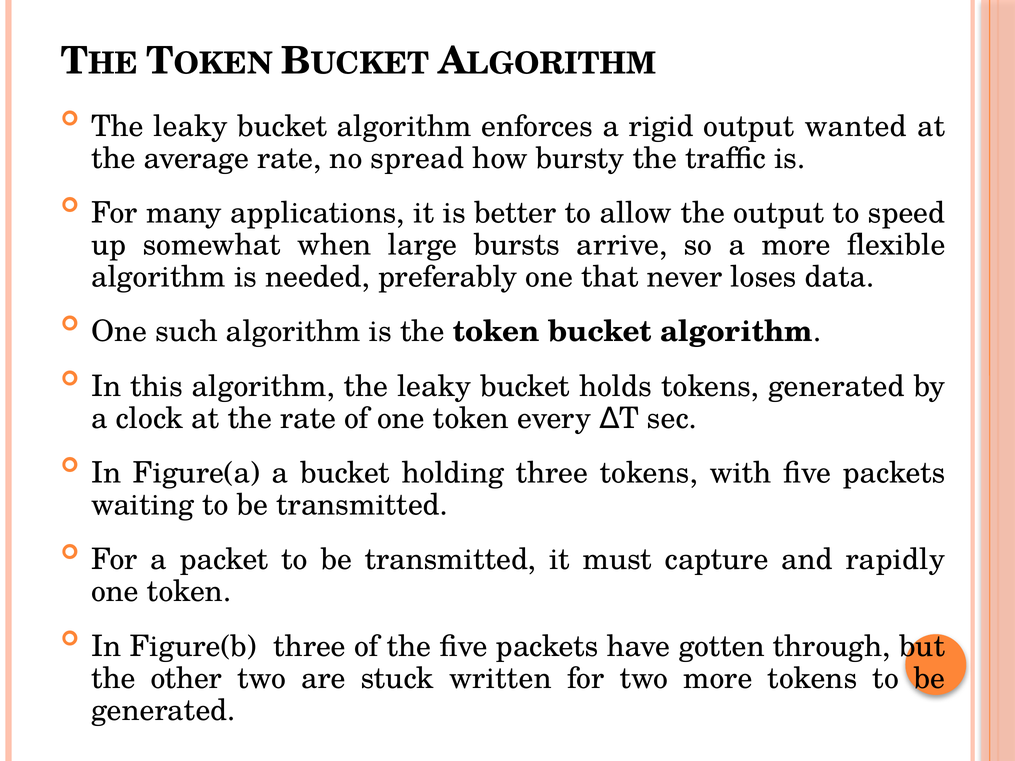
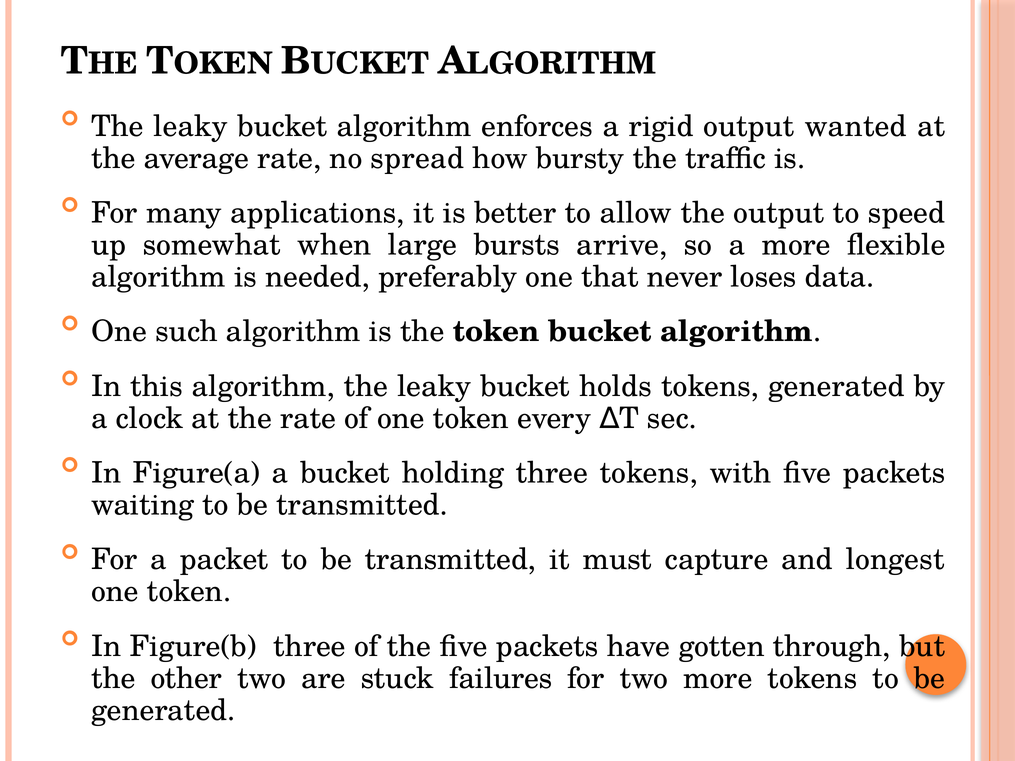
rapidly: rapidly -> longest (895, 560)
written: written -> failures (501, 679)
